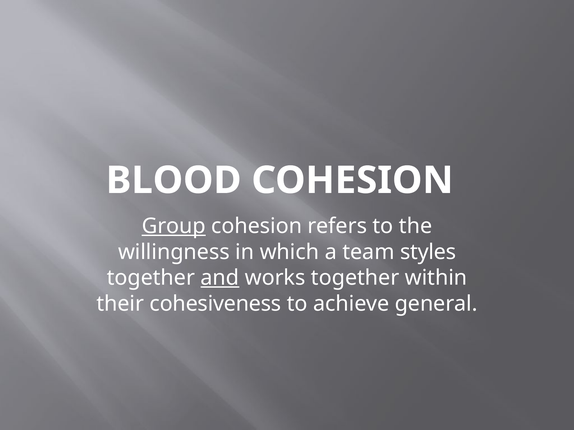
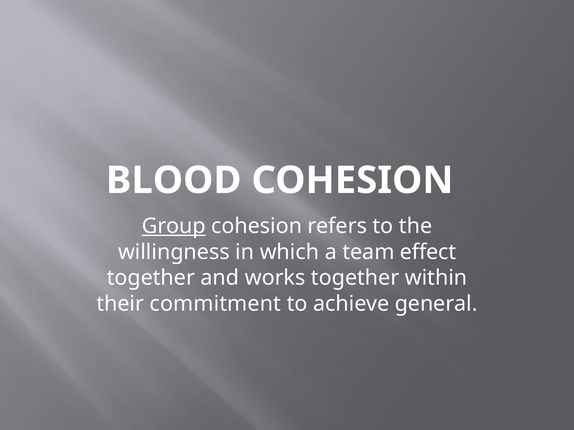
styles: styles -> effect (428, 252)
and underline: present -> none (220, 278)
cohesiveness: cohesiveness -> commitment (215, 304)
